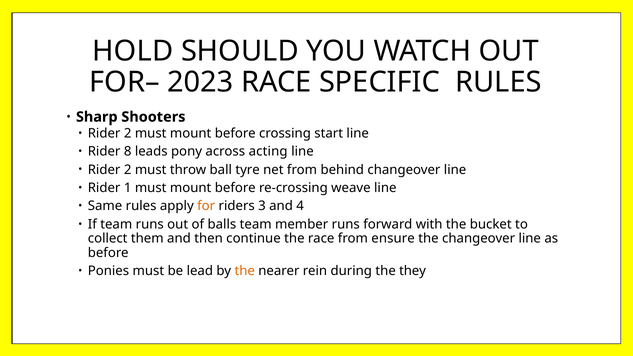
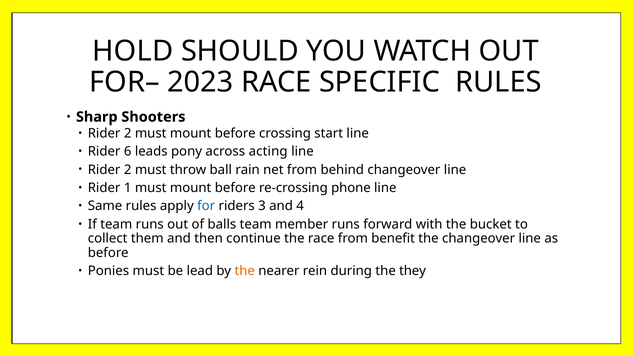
8: 8 -> 6 (128, 151)
tyre: tyre -> rain (248, 170)
weave: weave -> phone (351, 188)
for colour: orange -> blue (206, 206)
ensure: ensure -> benefit (393, 239)
